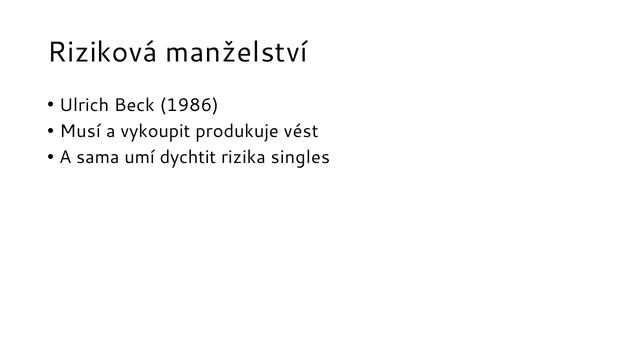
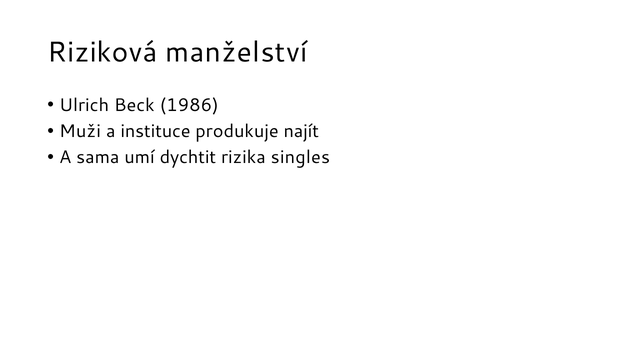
Musí: Musí -> Muži (80, 131)
vykoupit: vykoupit -> instituce (155, 131)
vést: vést -> najít (301, 131)
